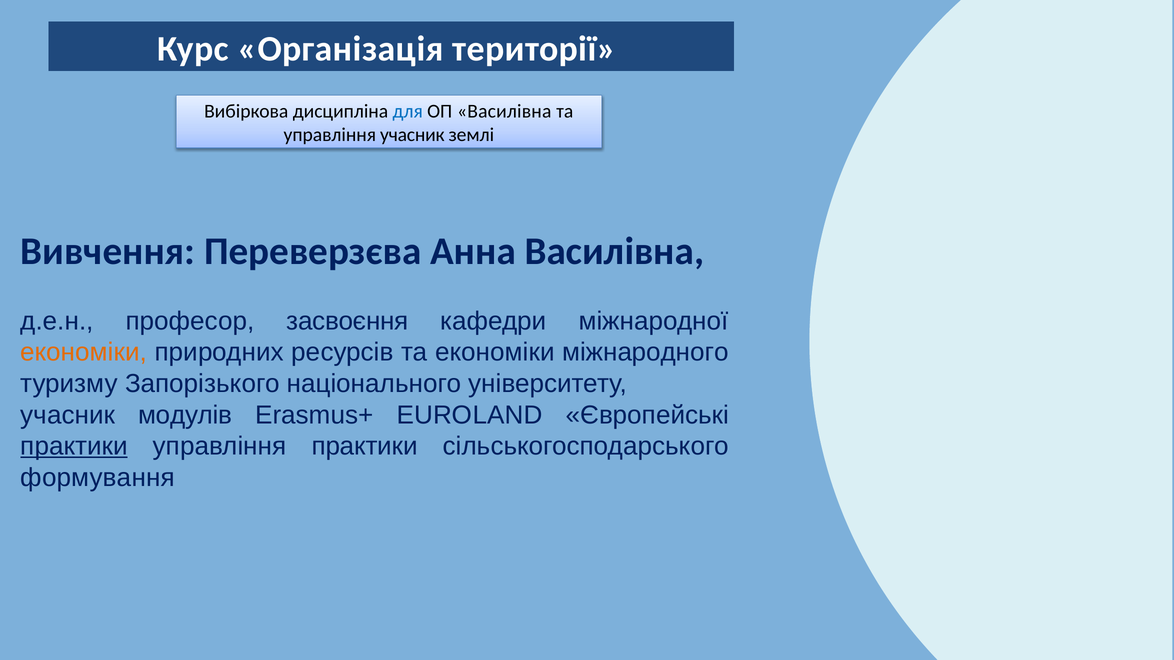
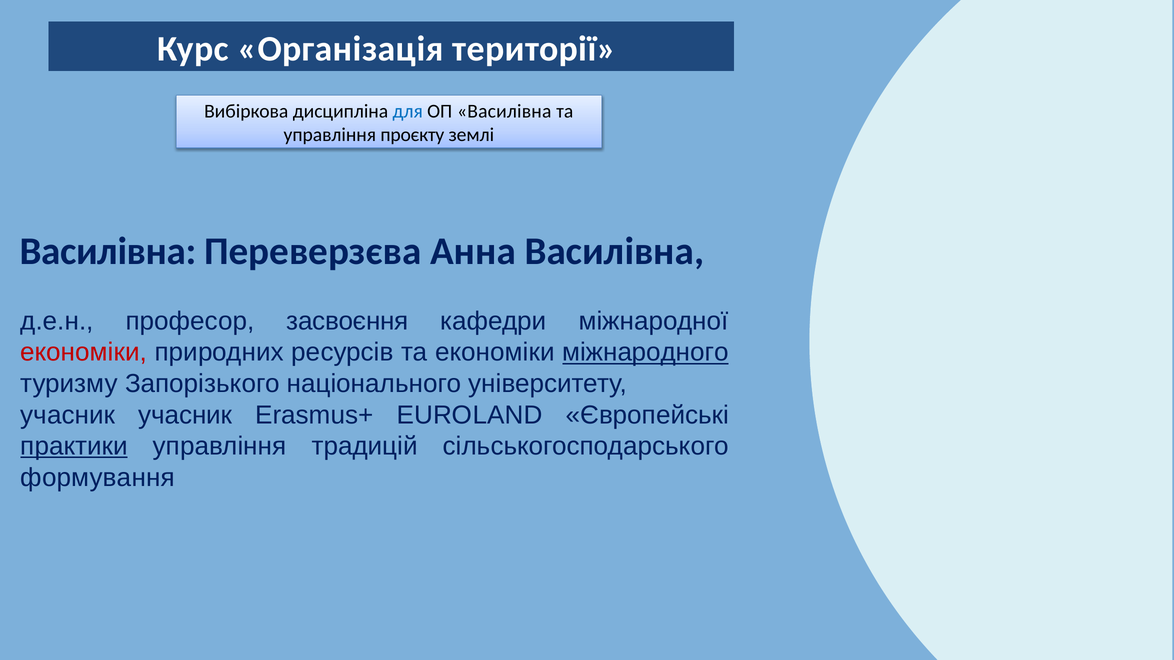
управління учасник: учасник -> проєкту (412, 135)
Вивчення: Вивчення -> Василівна (108, 252)
економіки colour: orange -> red (84, 353)
міжнародного underline: none -> present (645, 353)
учасник модулів: модулів -> учасник (185, 415)
управління практики: практики -> традицій (365, 446)
